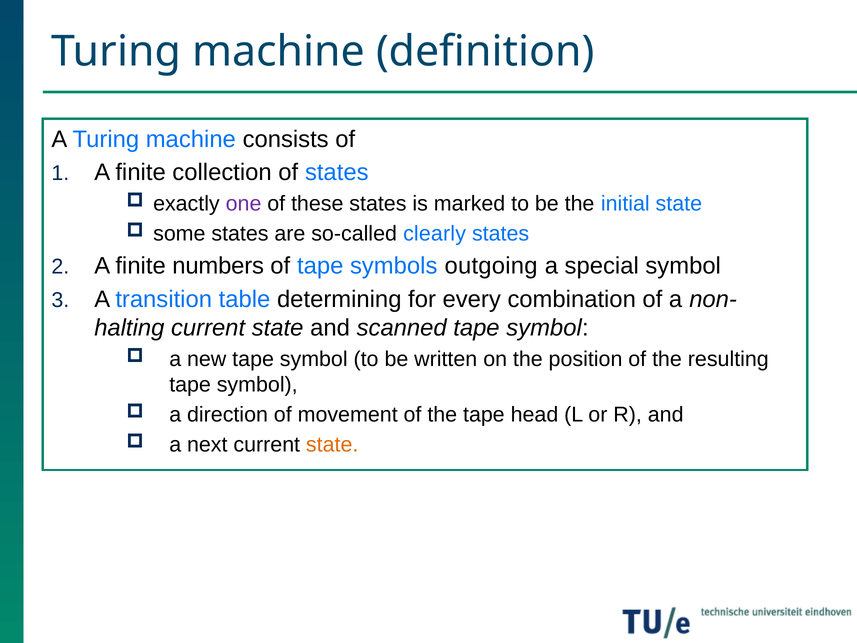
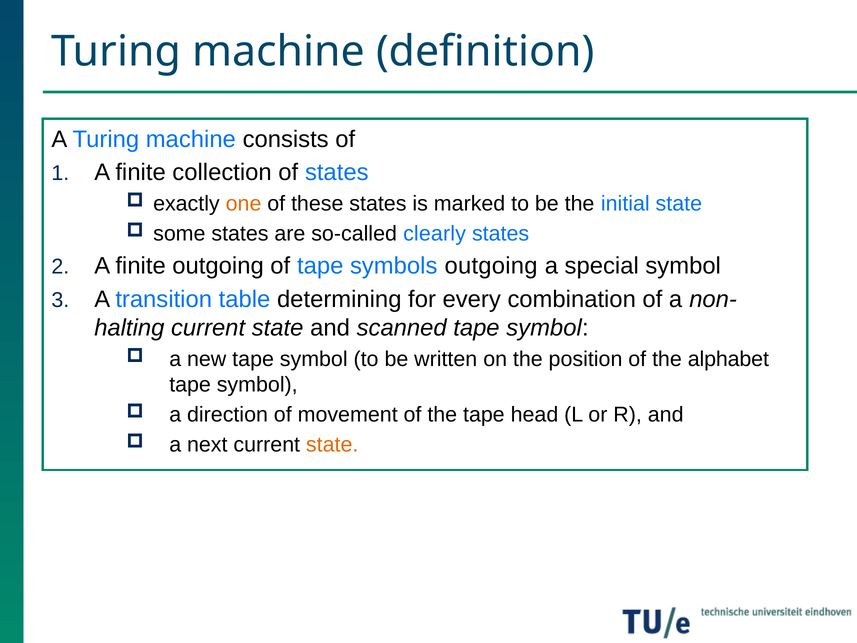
one colour: purple -> orange (244, 204)
finite numbers: numbers -> outgoing (218, 266)
resulting: resulting -> alphabet (728, 359)
